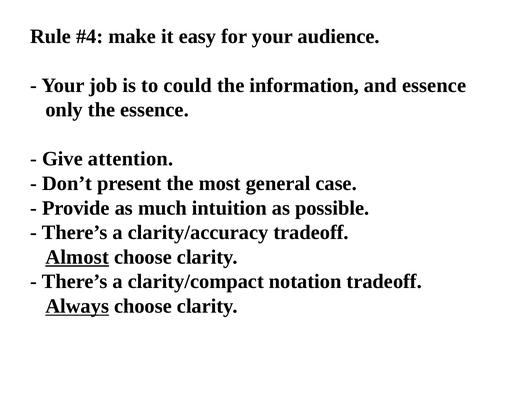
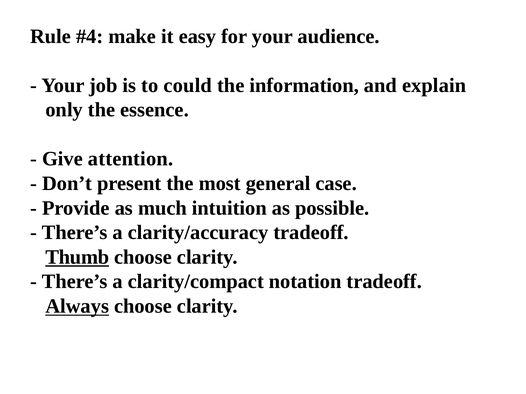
and essence: essence -> explain (434, 85)
Almost: Almost -> Thumb (77, 257)
